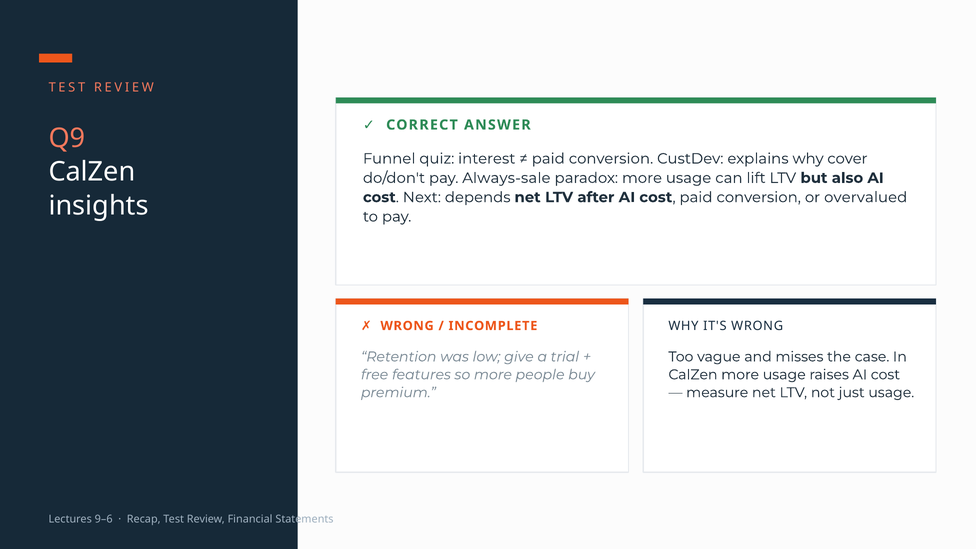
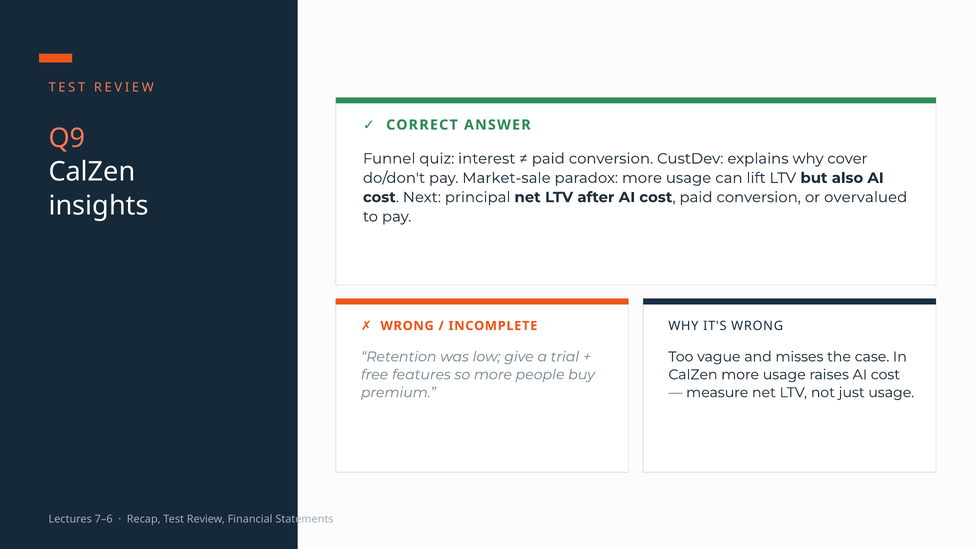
Always-sale: Always-sale -> Market-sale (506, 178)
depends: depends -> principal (478, 197)
9–6: 9–6 -> 7–6 (104, 519)
